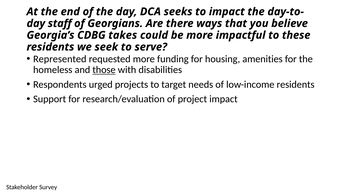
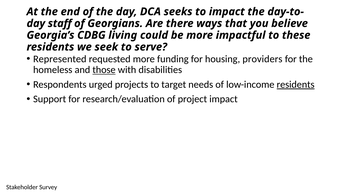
takes: takes -> living (123, 35)
amenities: amenities -> providers (262, 59)
residents underline: none -> present (296, 85)
